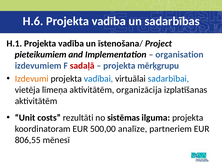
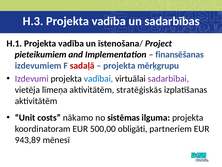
H.6: H.6 -> H.3 (33, 21)
organisation: organisation -> finansēšanas (180, 54)
Izdevumi colour: orange -> purple (32, 78)
sadarbībai colour: blue -> purple (168, 78)
organizācija: organizācija -> stratēģiskās (139, 90)
rezultāti: rezultāti -> nākamo (78, 117)
analīze: analīze -> obligāti (133, 128)
806,55: 806,55 -> 943,89 (28, 140)
